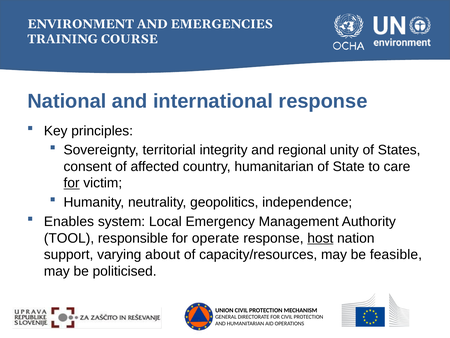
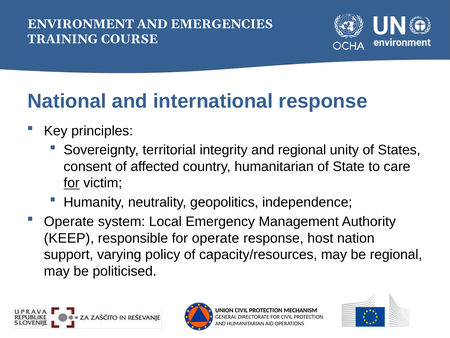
Enables: Enables -> Operate (69, 221)
TOOL: TOOL -> KEEP (69, 238)
host underline: present -> none (320, 238)
about: about -> policy (163, 254)
be feasible: feasible -> regional (396, 254)
